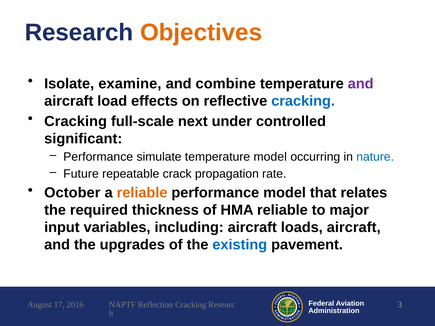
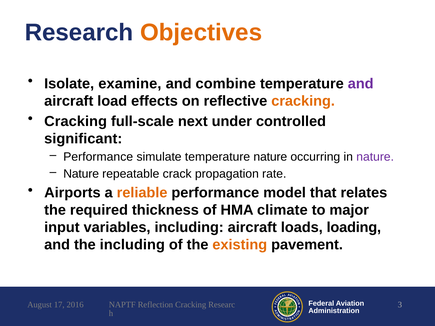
cracking colour: blue -> orange (303, 101)
temperature model: model -> nature (270, 157)
nature colour: blue -> purple (375, 157)
Future: Future -> Nature (81, 174)
October: October -> Airports (72, 193)
HMA reliable: reliable -> climate (282, 210)
loads aircraft: aircraft -> loading (354, 228)
the upgrades: upgrades -> including (132, 245)
existing colour: blue -> orange (240, 245)
